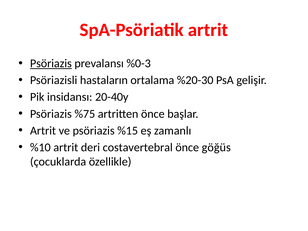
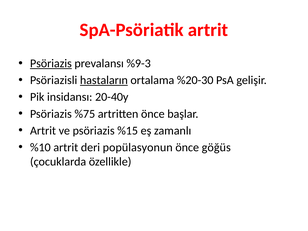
%0-3: %0-3 -> %9-3 (139, 63)
hastaların underline: none -> present (104, 80)
costavertebral: costavertebral -> popülasyonun (138, 147)
